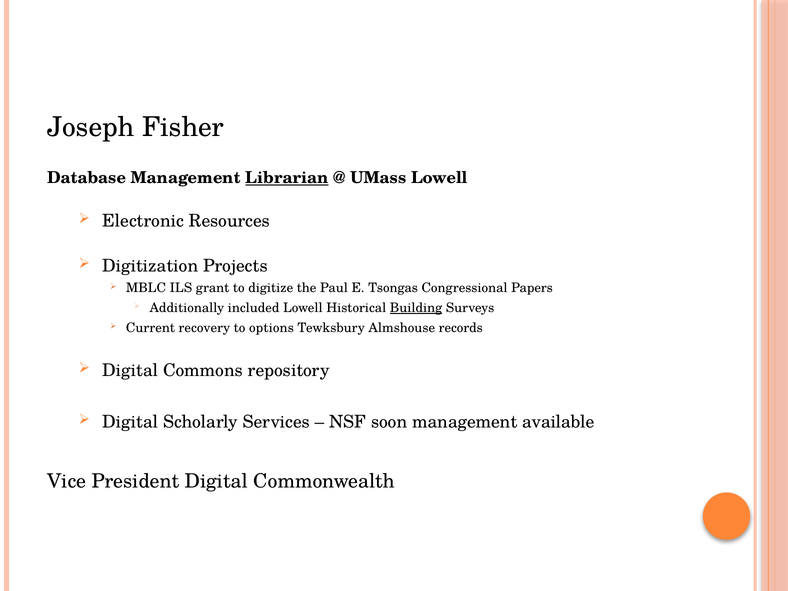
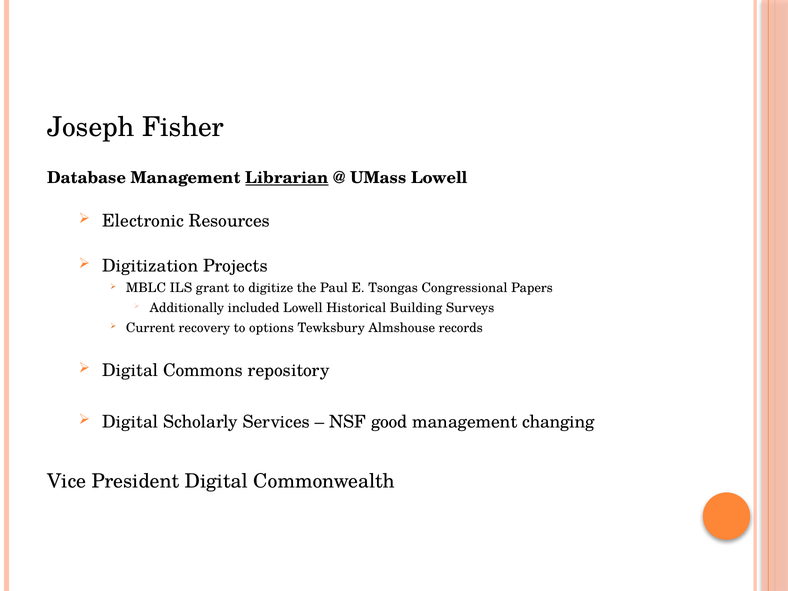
Building underline: present -> none (416, 308)
soon: soon -> good (389, 422)
available: available -> changing (558, 422)
